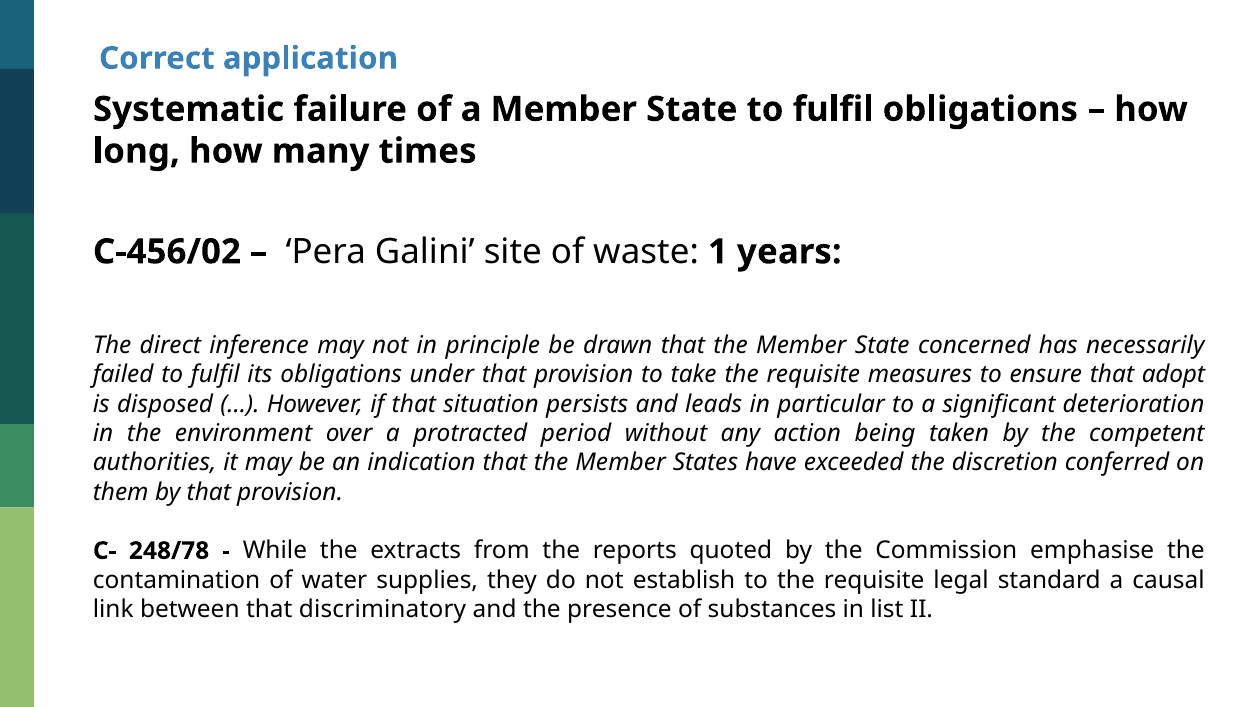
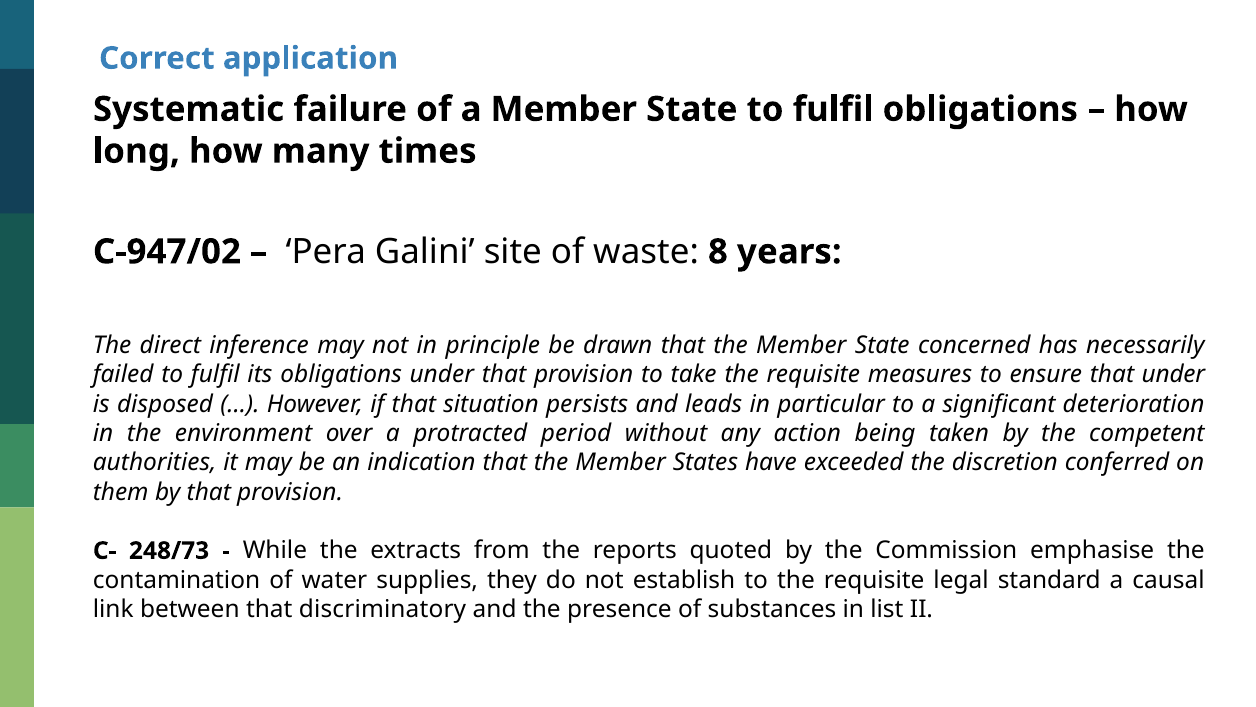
C-456/02: C-456/02 -> C-947/02 (167, 252)
1: 1 -> 8 (718, 252)
that adopt: adopt -> under (1173, 374)
248/78: 248/78 -> 248/73 (169, 550)
